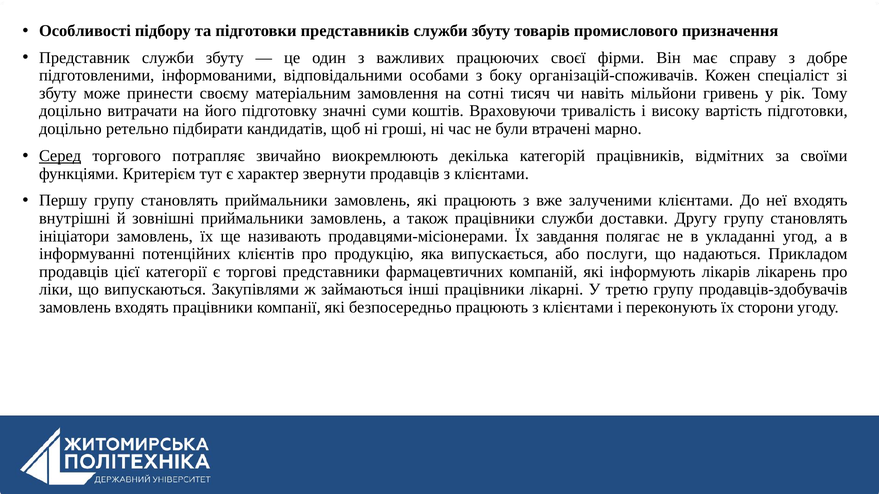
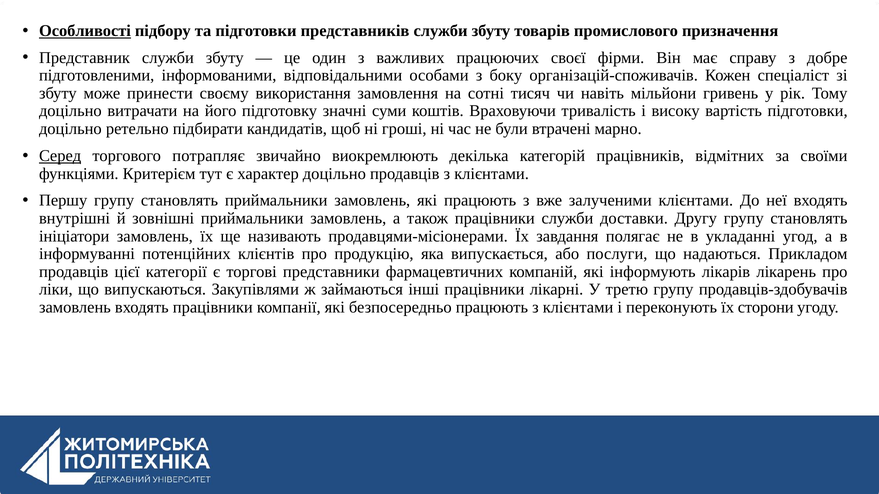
Особливості underline: none -> present (85, 31)
матеріальним: матеріальним -> використання (303, 93)
характер звернути: звернути -> доцільно (334, 174)
